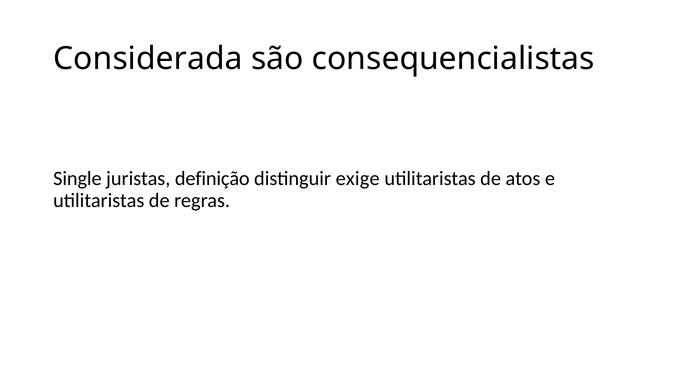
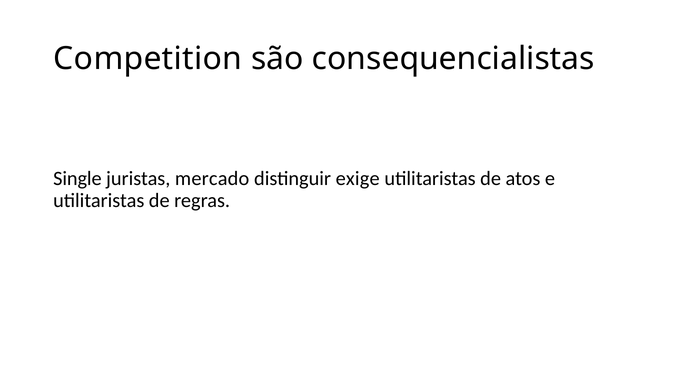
Considerada: Considerada -> Competition (148, 59)
definição: definição -> mercado (212, 179)
